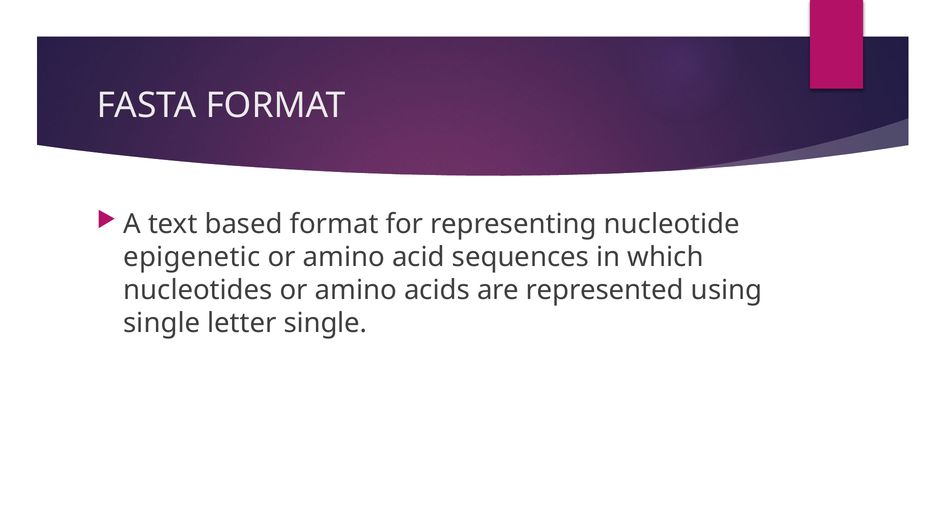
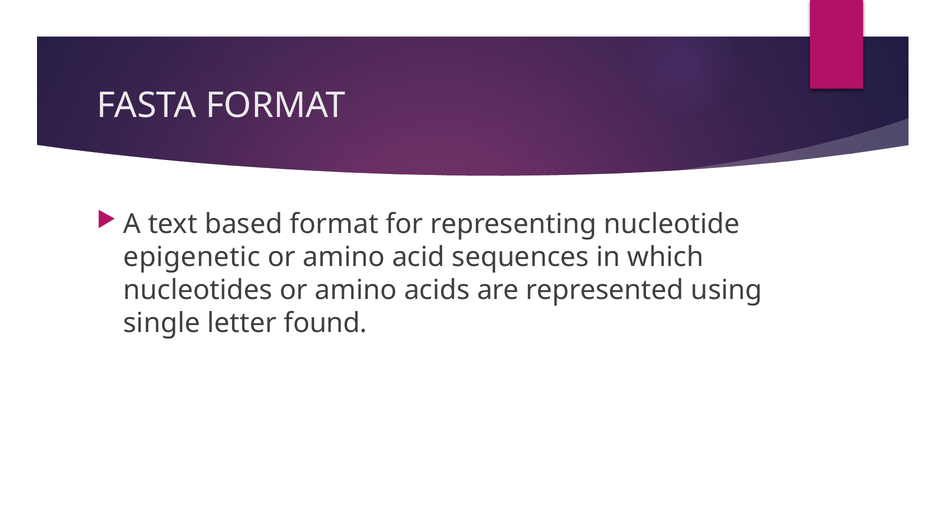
letter single: single -> found (326, 323)
